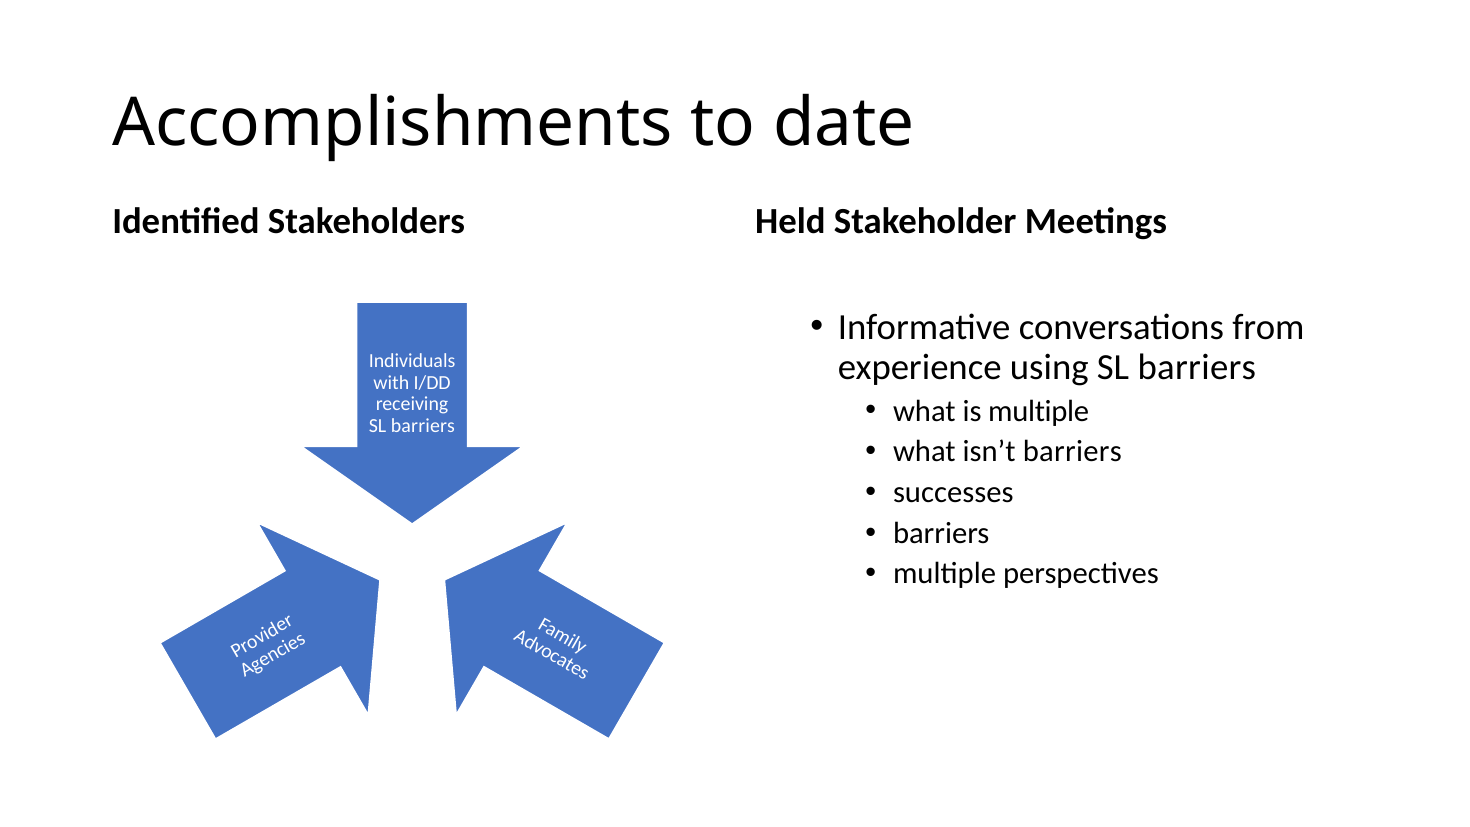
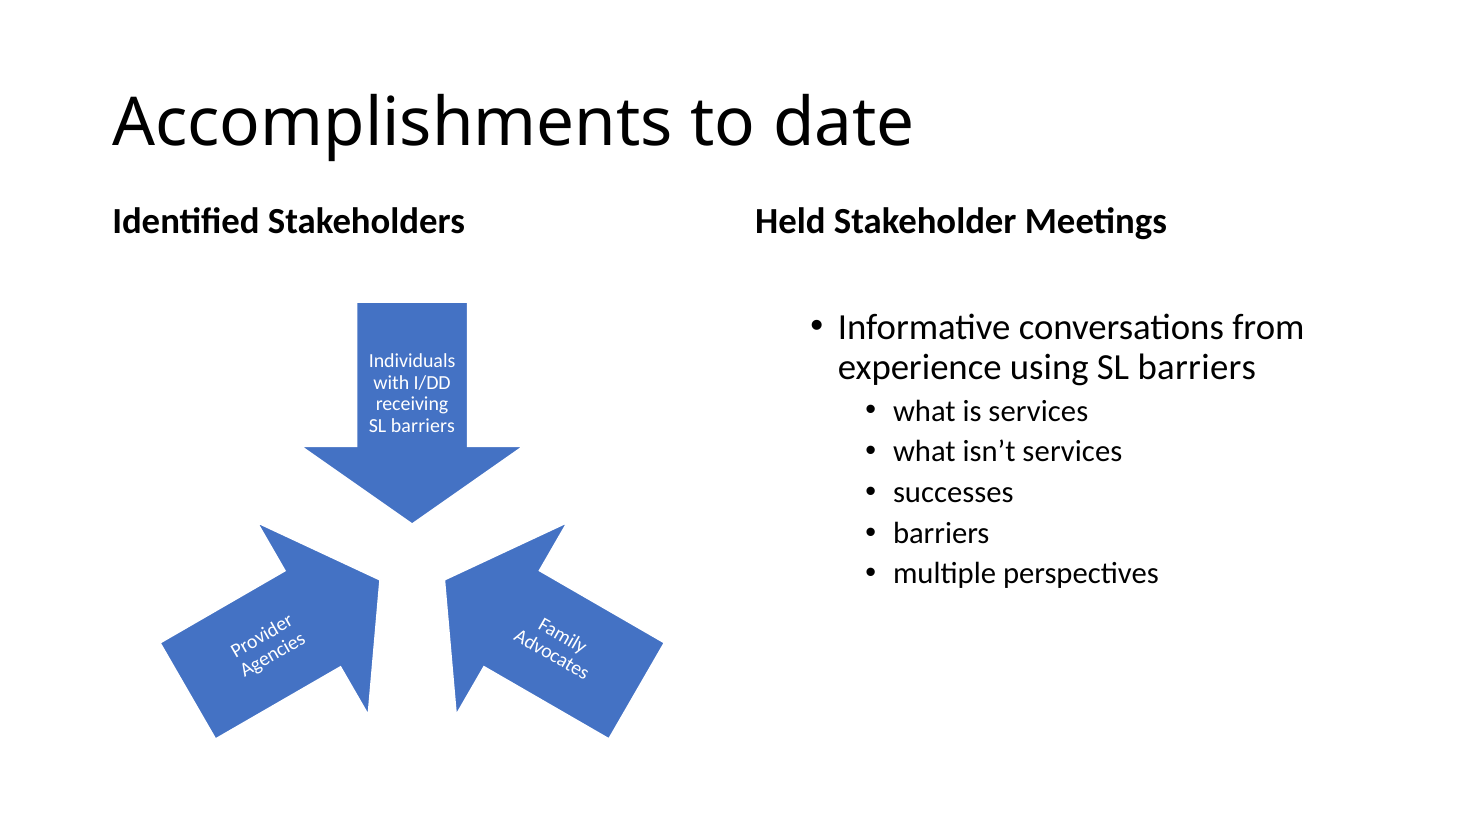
is multiple: multiple -> services (1038, 411)
isn’t barriers: barriers -> services (1072, 452)
